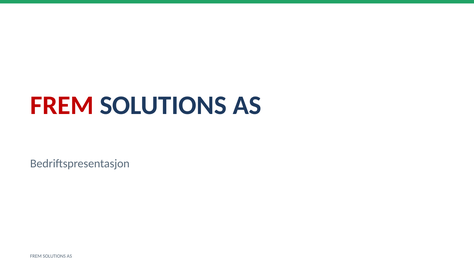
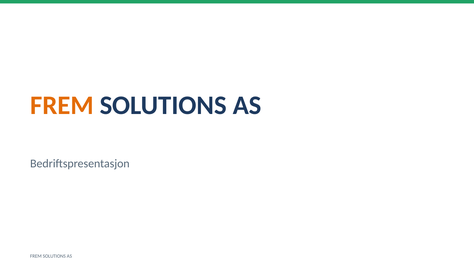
FREM colour: red -> orange (62, 105)
